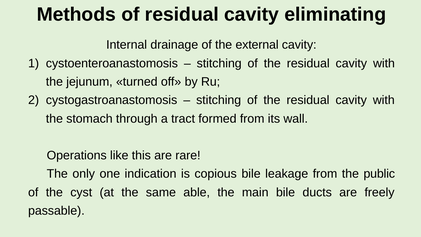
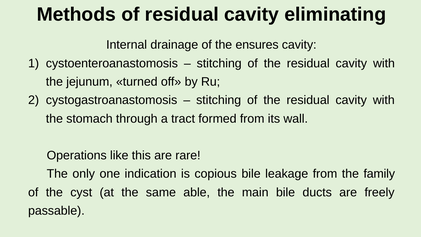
external: external -> ensures (257, 45)
public: public -> family (379, 174)
